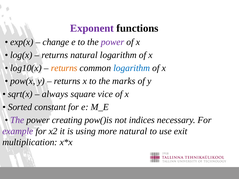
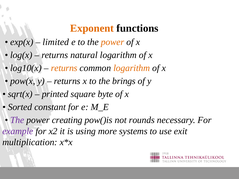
Exponent colour: purple -> orange (92, 28)
change: change -> limited (56, 42)
power colour: purple -> orange (113, 42)
logarithm colour: blue -> orange (132, 68)
marks: marks -> brings (124, 81)
always: always -> printed (55, 94)
vice: vice -> byte (105, 94)
indices: indices -> rounds (142, 120)
more natural: natural -> systems (133, 131)
